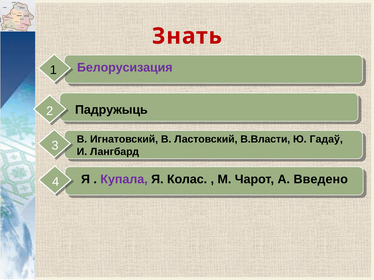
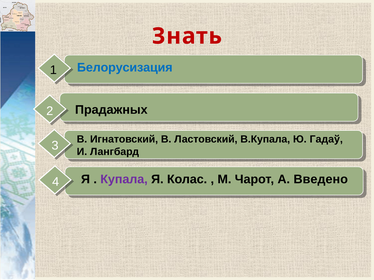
Белорусизация colour: purple -> blue (125, 68)
Падружыць: Падружыць -> Прадажных (111, 110)
В.Власти: В.Власти -> В.Купала (265, 140)
